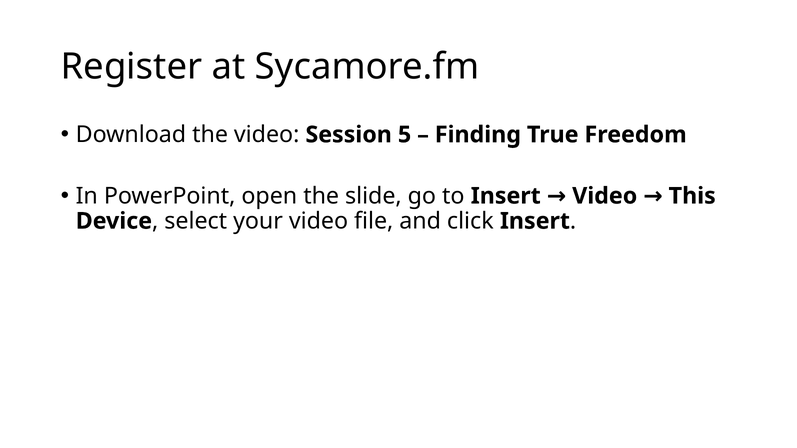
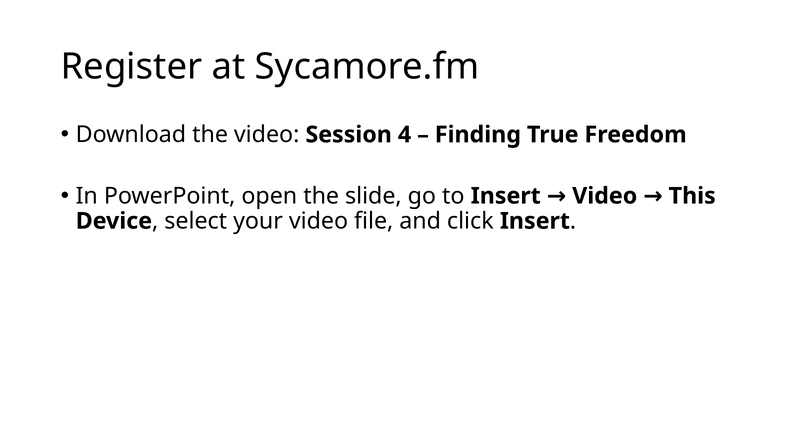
5: 5 -> 4 (405, 135)
